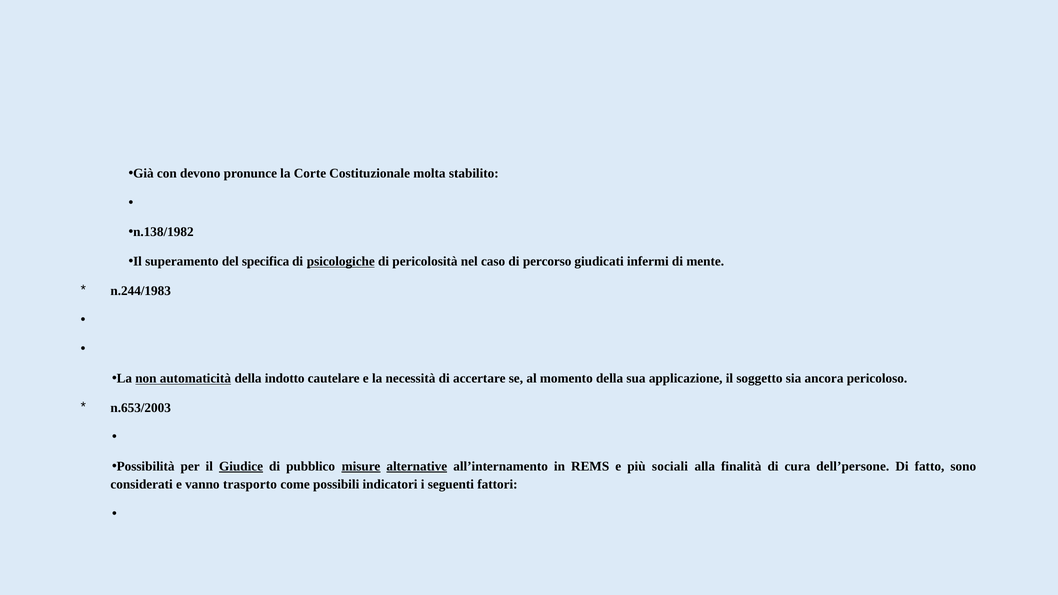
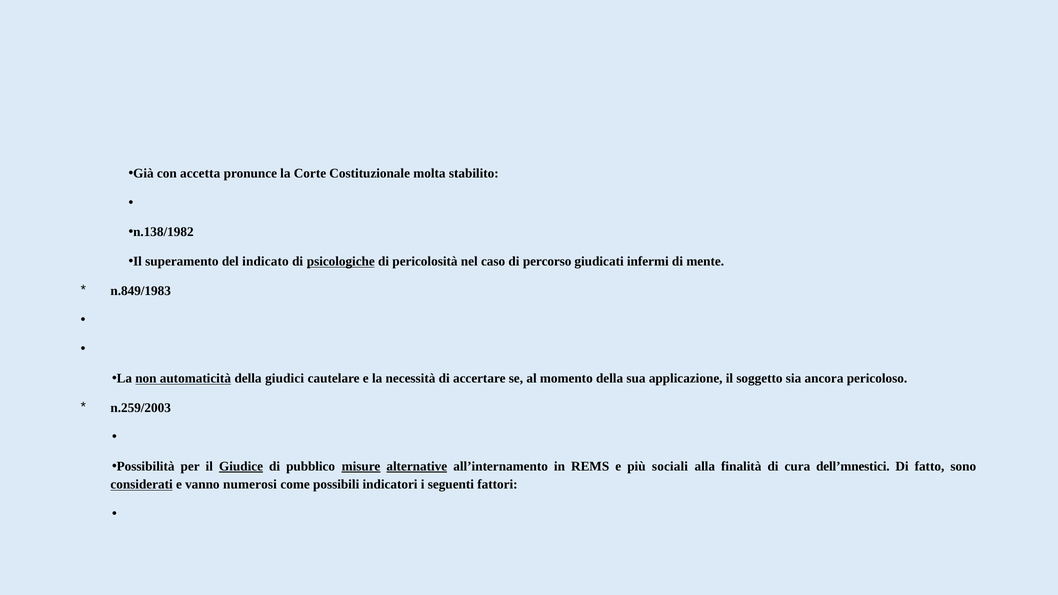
devono: devono -> accetta (200, 174)
specifica: specifica -> indicato (265, 261)
n.244/1983: n.244/1983 -> n.849/1983 (141, 291)
indotto: indotto -> giudici (285, 379)
n.653/2003: n.653/2003 -> n.259/2003 (141, 408)
dell’persone: dell’persone -> dell’mnestici (853, 466)
considerati underline: none -> present (142, 485)
trasporto: trasporto -> numerosi (250, 485)
